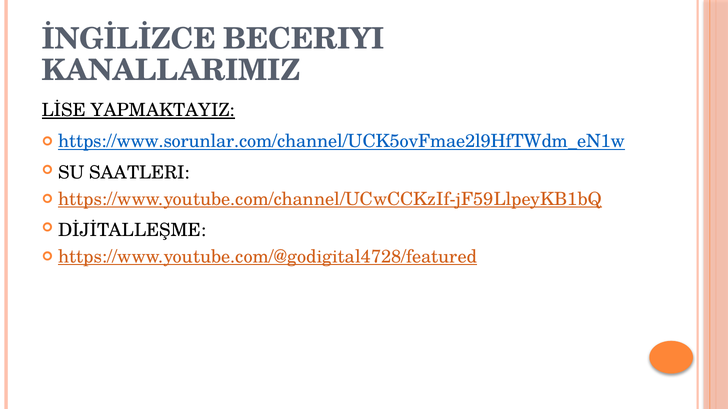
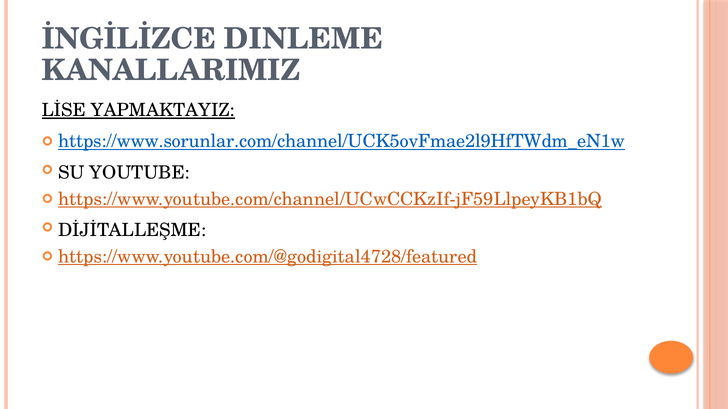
BECERIYI: BECERIYI -> DINLEME (304, 39)
SAATLERI: SAATLERI -> YOUTUBE (140, 173)
